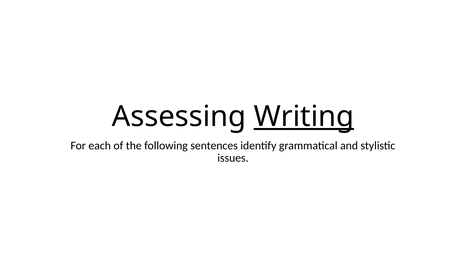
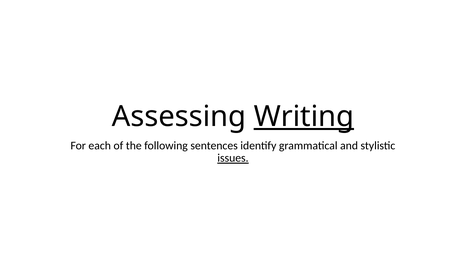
issues underline: none -> present (233, 158)
